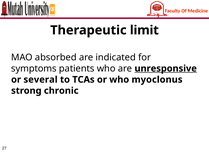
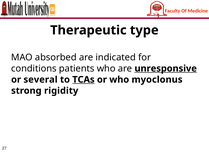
limit: limit -> type (144, 30)
symptoms: symptoms -> conditions (34, 69)
TCAs underline: none -> present (83, 80)
chronic: chronic -> rigidity (61, 91)
